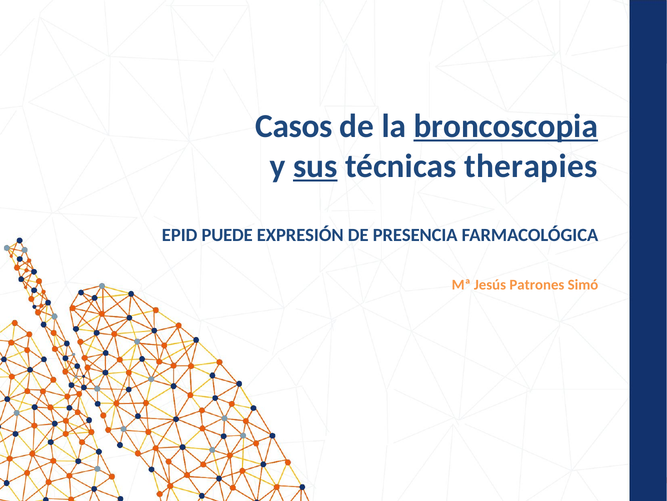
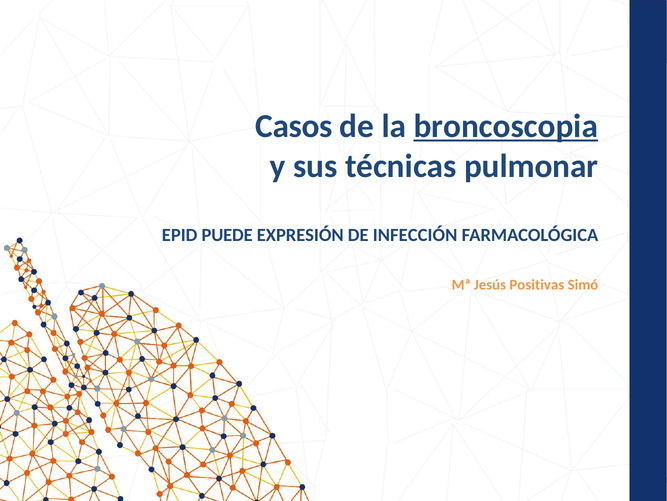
sus underline: present -> none (315, 166)
therapies: therapies -> pulmonar (531, 166)
PRESENCIA: PRESENCIA -> INFECCIÓN (415, 235)
Patrones: Patrones -> Positivas (537, 284)
